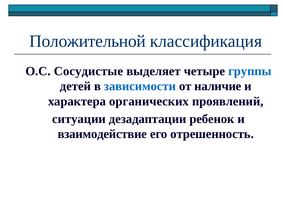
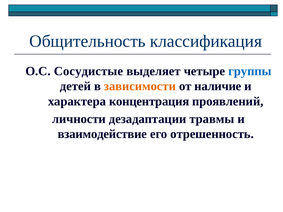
Положительной: Положительной -> Общительность (87, 41)
зависимости colour: blue -> orange (140, 86)
органических: органических -> концентрация (149, 101)
ситуации: ситуации -> личности (79, 119)
ребенок: ребенок -> травмы (212, 119)
